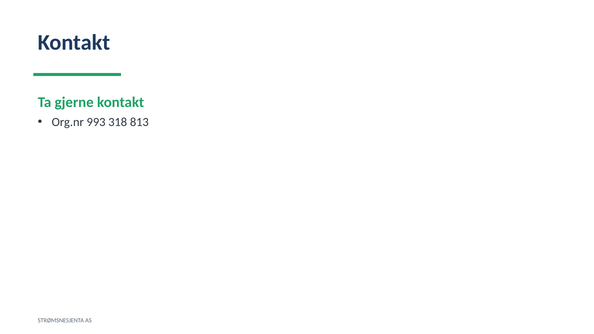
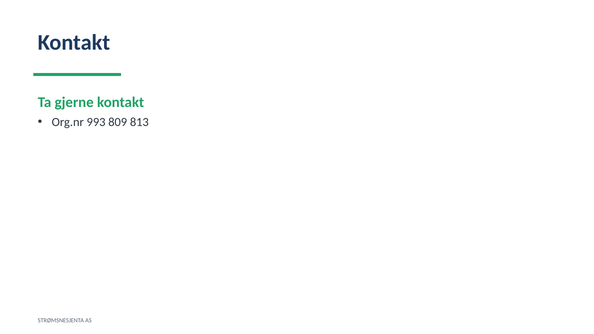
318: 318 -> 809 (118, 122)
